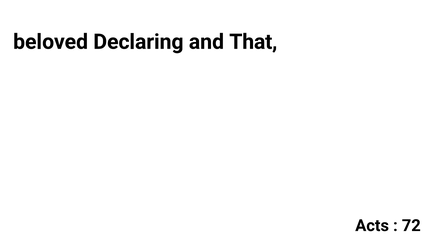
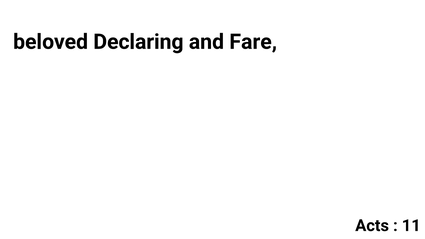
That: That -> Fare (253, 42)
72: 72 -> 11 (411, 226)
